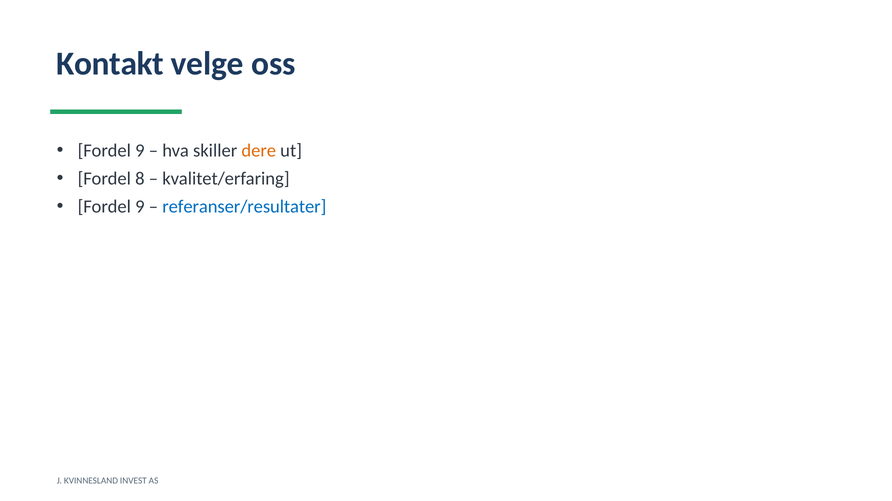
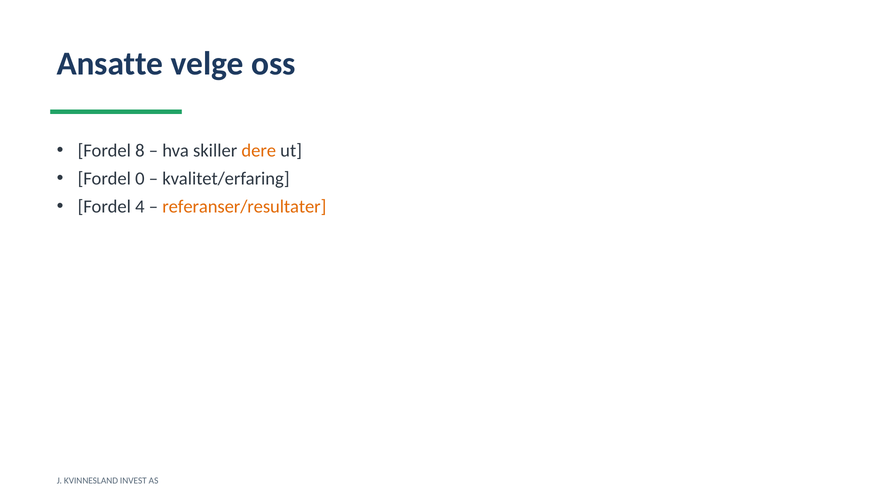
Kontakt: Kontakt -> Ansatte (110, 64)
9: 9 -> 8 (140, 151)
8: 8 -> 0 (140, 179)
9: 9 -> 4 (140, 207)
referanser/resultater colour: blue -> orange (244, 207)
